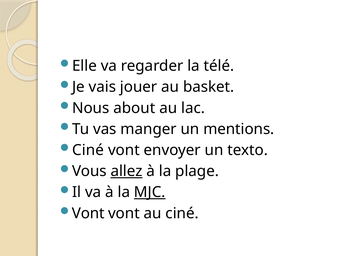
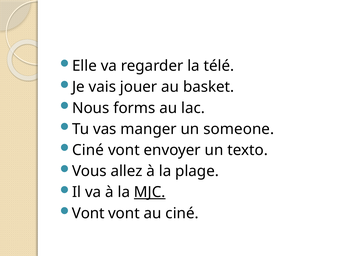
about: about -> forms (134, 108)
mentions: mentions -> someone (239, 129)
allez underline: present -> none (127, 171)
